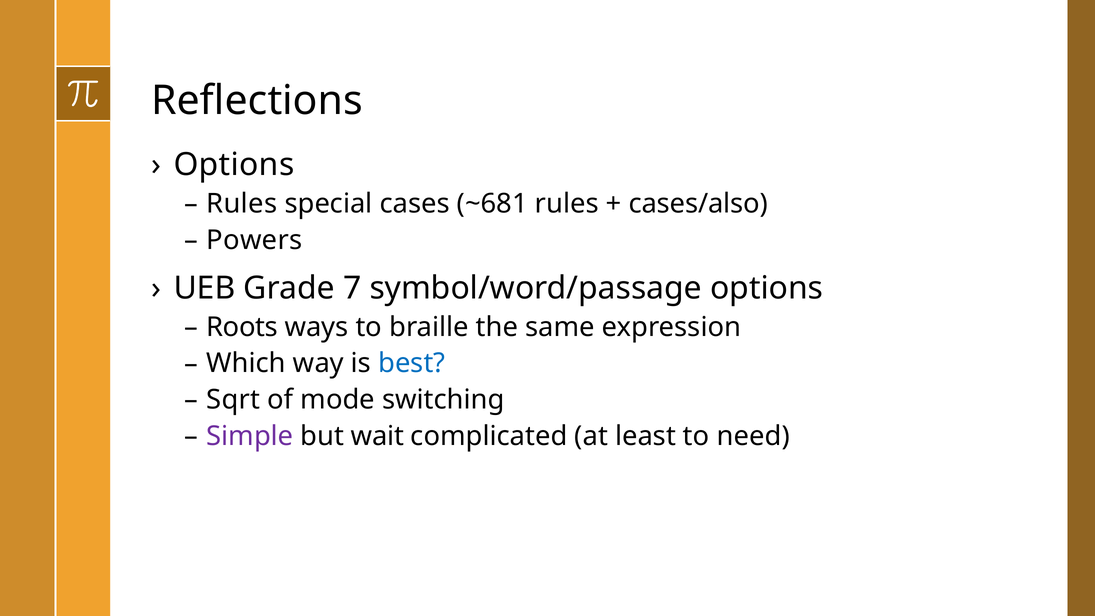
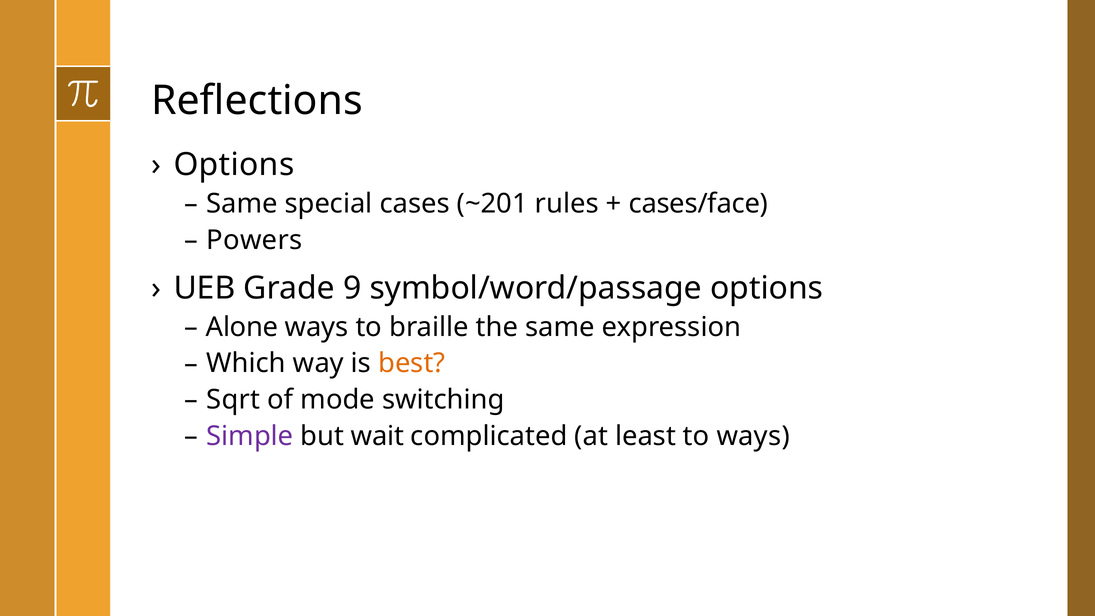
Rules: Rules -> Same (242, 204)
~681: ~681 -> ~201 (492, 204)
cases/also: cases/also -> cases/face (698, 204)
7: 7 -> 9 (352, 288)
Roots: Roots -> Alone (242, 327)
best colour: blue -> orange (412, 363)
to need: need -> ways (753, 436)
